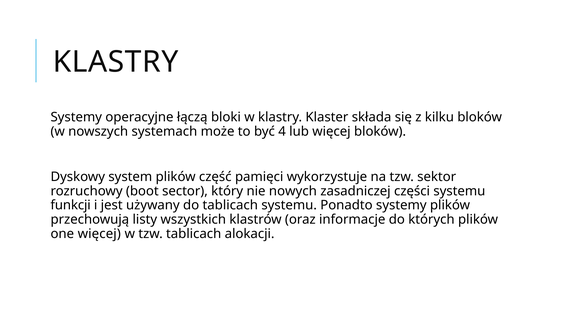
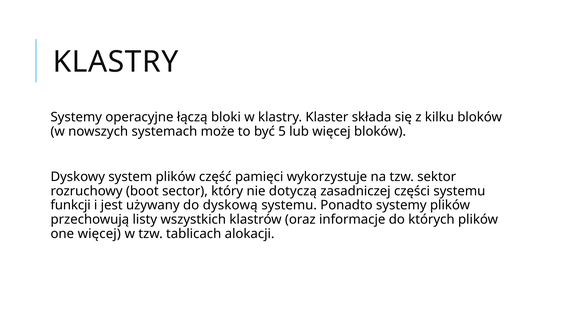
4: 4 -> 5 (282, 131)
nowych: nowych -> dotyczą (293, 191)
do tablicach: tablicach -> dyskową (230, 205)
